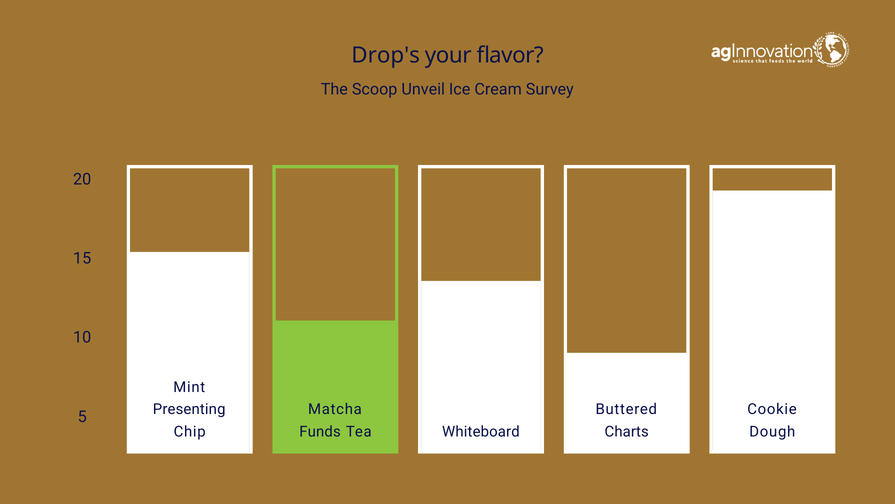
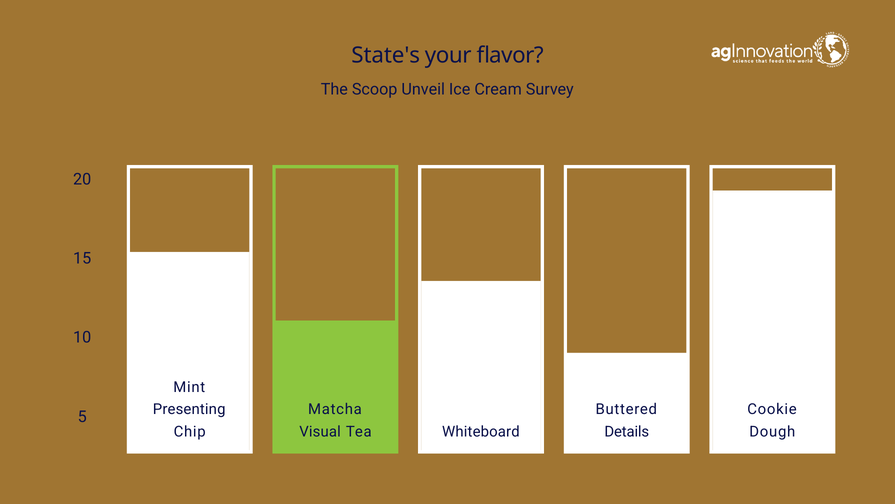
Drop's: Drop's -> State's (386, 55)
Funds: Funds -> Visual (320, 431)
Charts: Charts -> Details (627, 431)
